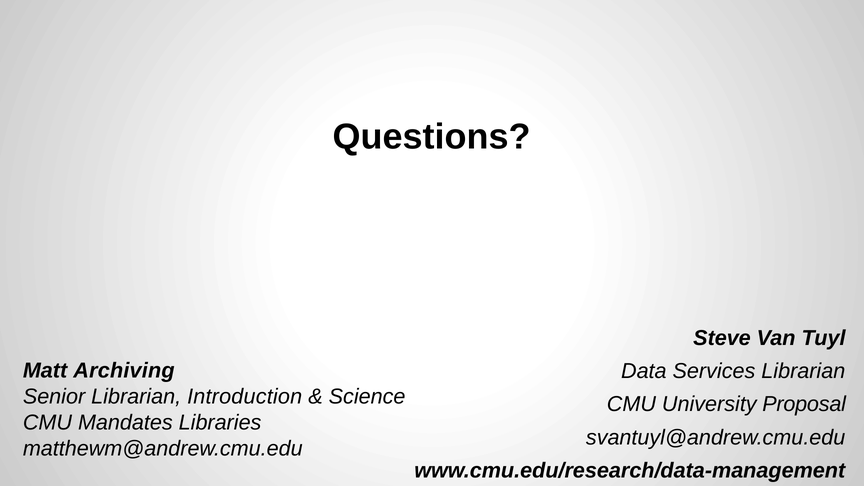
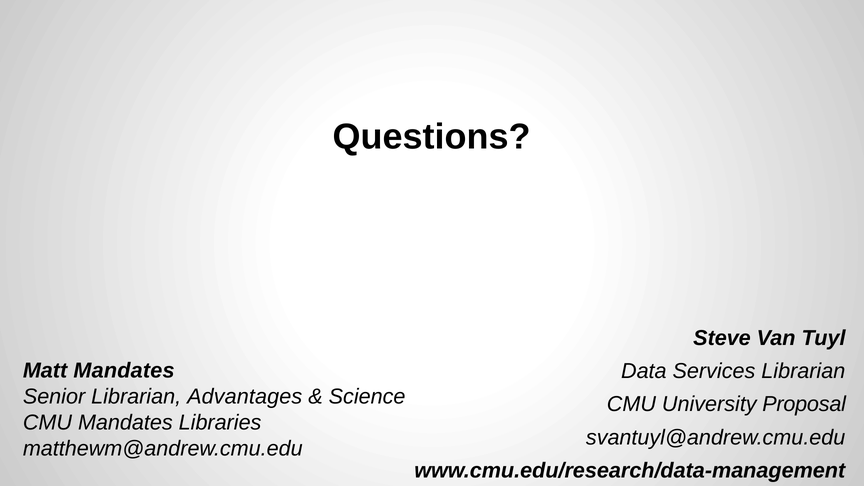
Matt Archiving: Archiving -> Mandates (124, 371)
Introduction: Introduction -> Advantages (245, 397)
